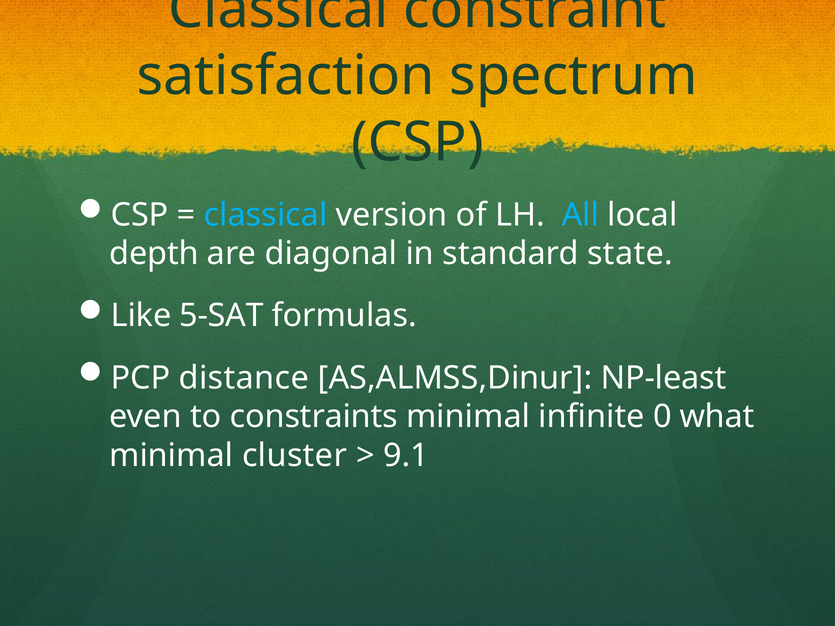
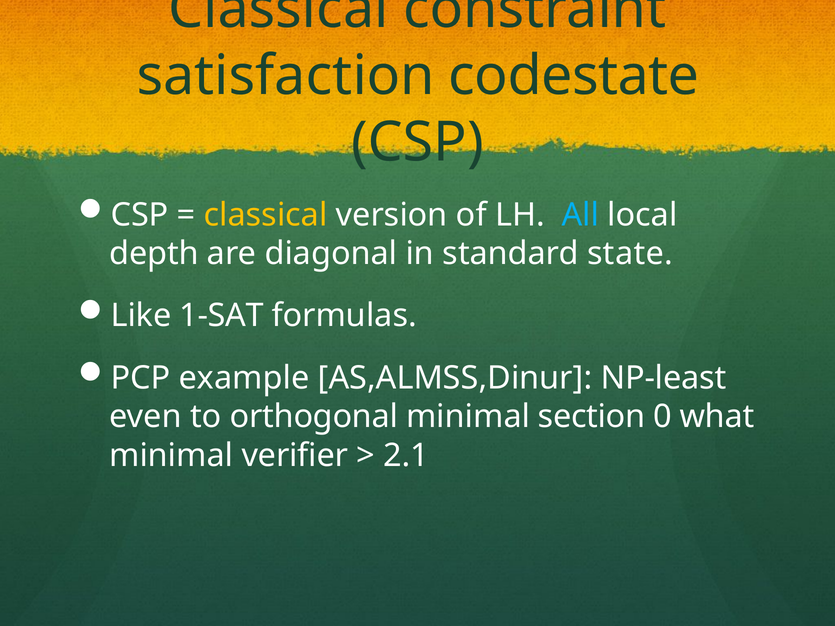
spectrum: spectrum -> codestate (574, 76)
classical colour: light blue -> yellow (266, 215)
5-SAT: 5-SAT -> 1-SAT (222, 316)
distance: distance -> example (244, 378)
constraints: constraints -> orthogonal (314, 417)
infinite: infinite -> section (592, 417)
cluster: cluster -> verifier (295, 456)
9.1: 9.1 -> 2.1 (406, 456)
